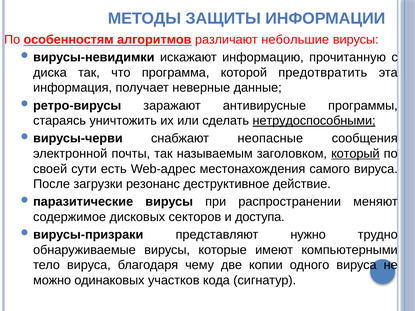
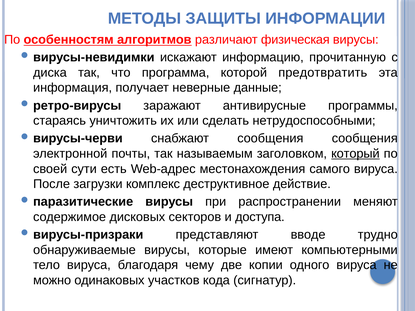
небольшие: небольшие -> физическая (295, 40)
нетрудоспособными underline: present -> none (314, 121)
снабжают неопасные: неопасные -> сообщения (270, 139)
резонанс: резонанс -> комплекс (153, 184)
нужно: нужно -> вводе (308, 235)
